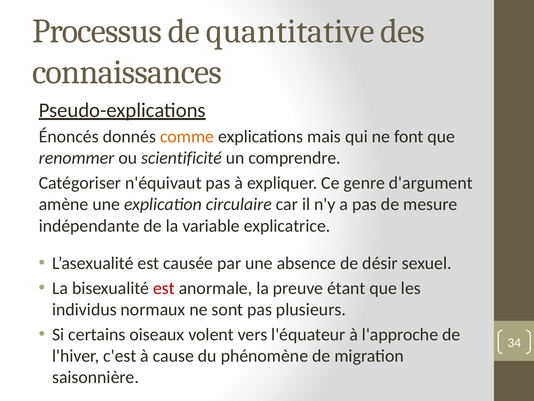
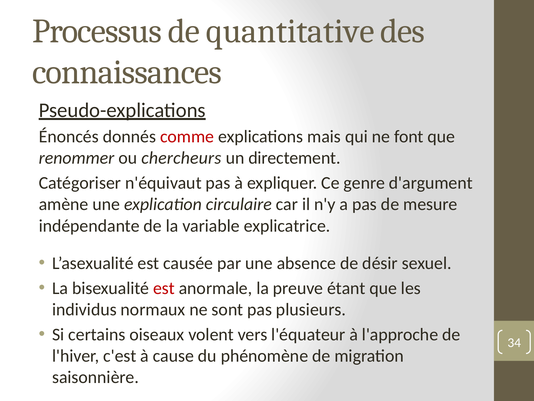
comme colour: orange -> red (187, 137)
scientificité: scientificité -> chercheurs (181, 158)
comprendre: comprendre -> directement (294, 158)
